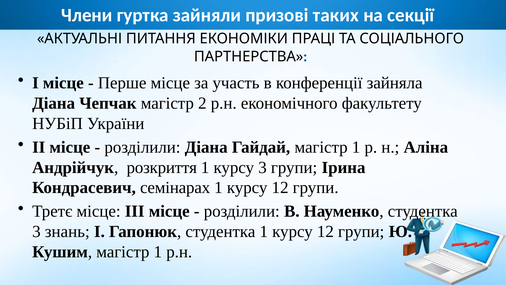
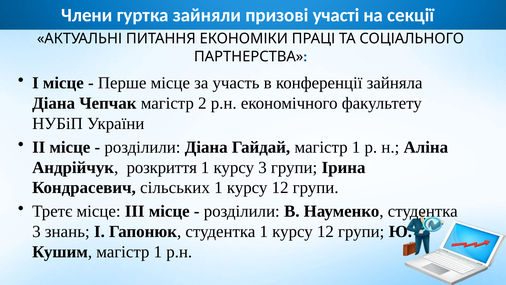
таких: таких -> участі (336, 15)
семінарах: семінарах -> сільських (175, 187)
